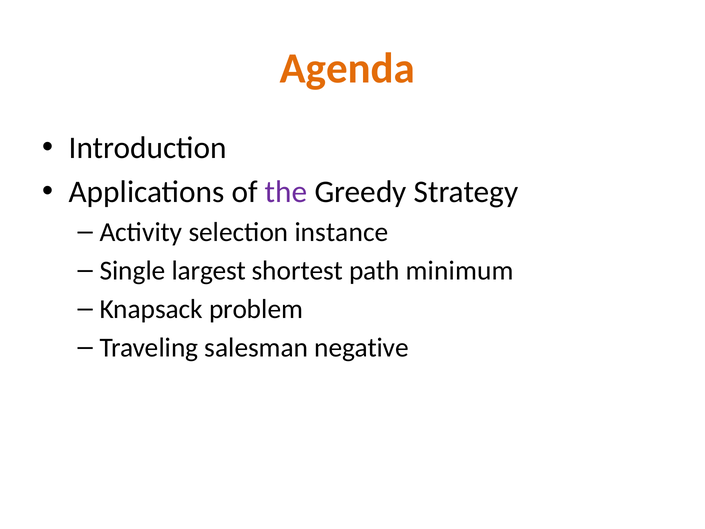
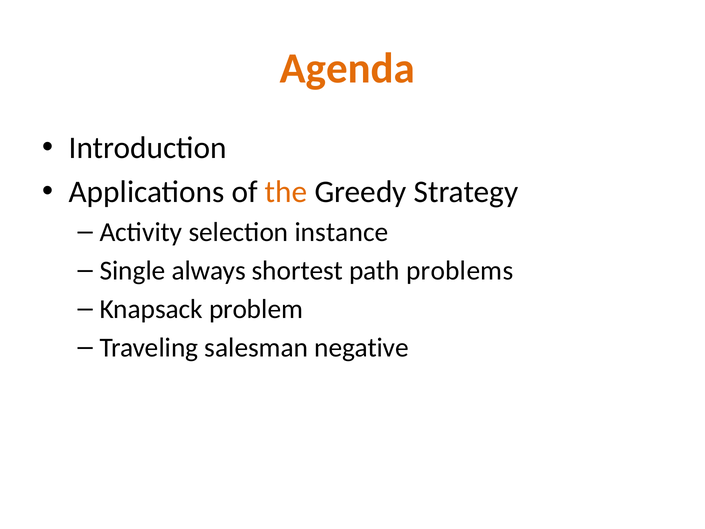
the colour: purple -> orange (286, 192)
largest: largest -> always (209, 271)
minimum: minimum -> problems (460, 271)
